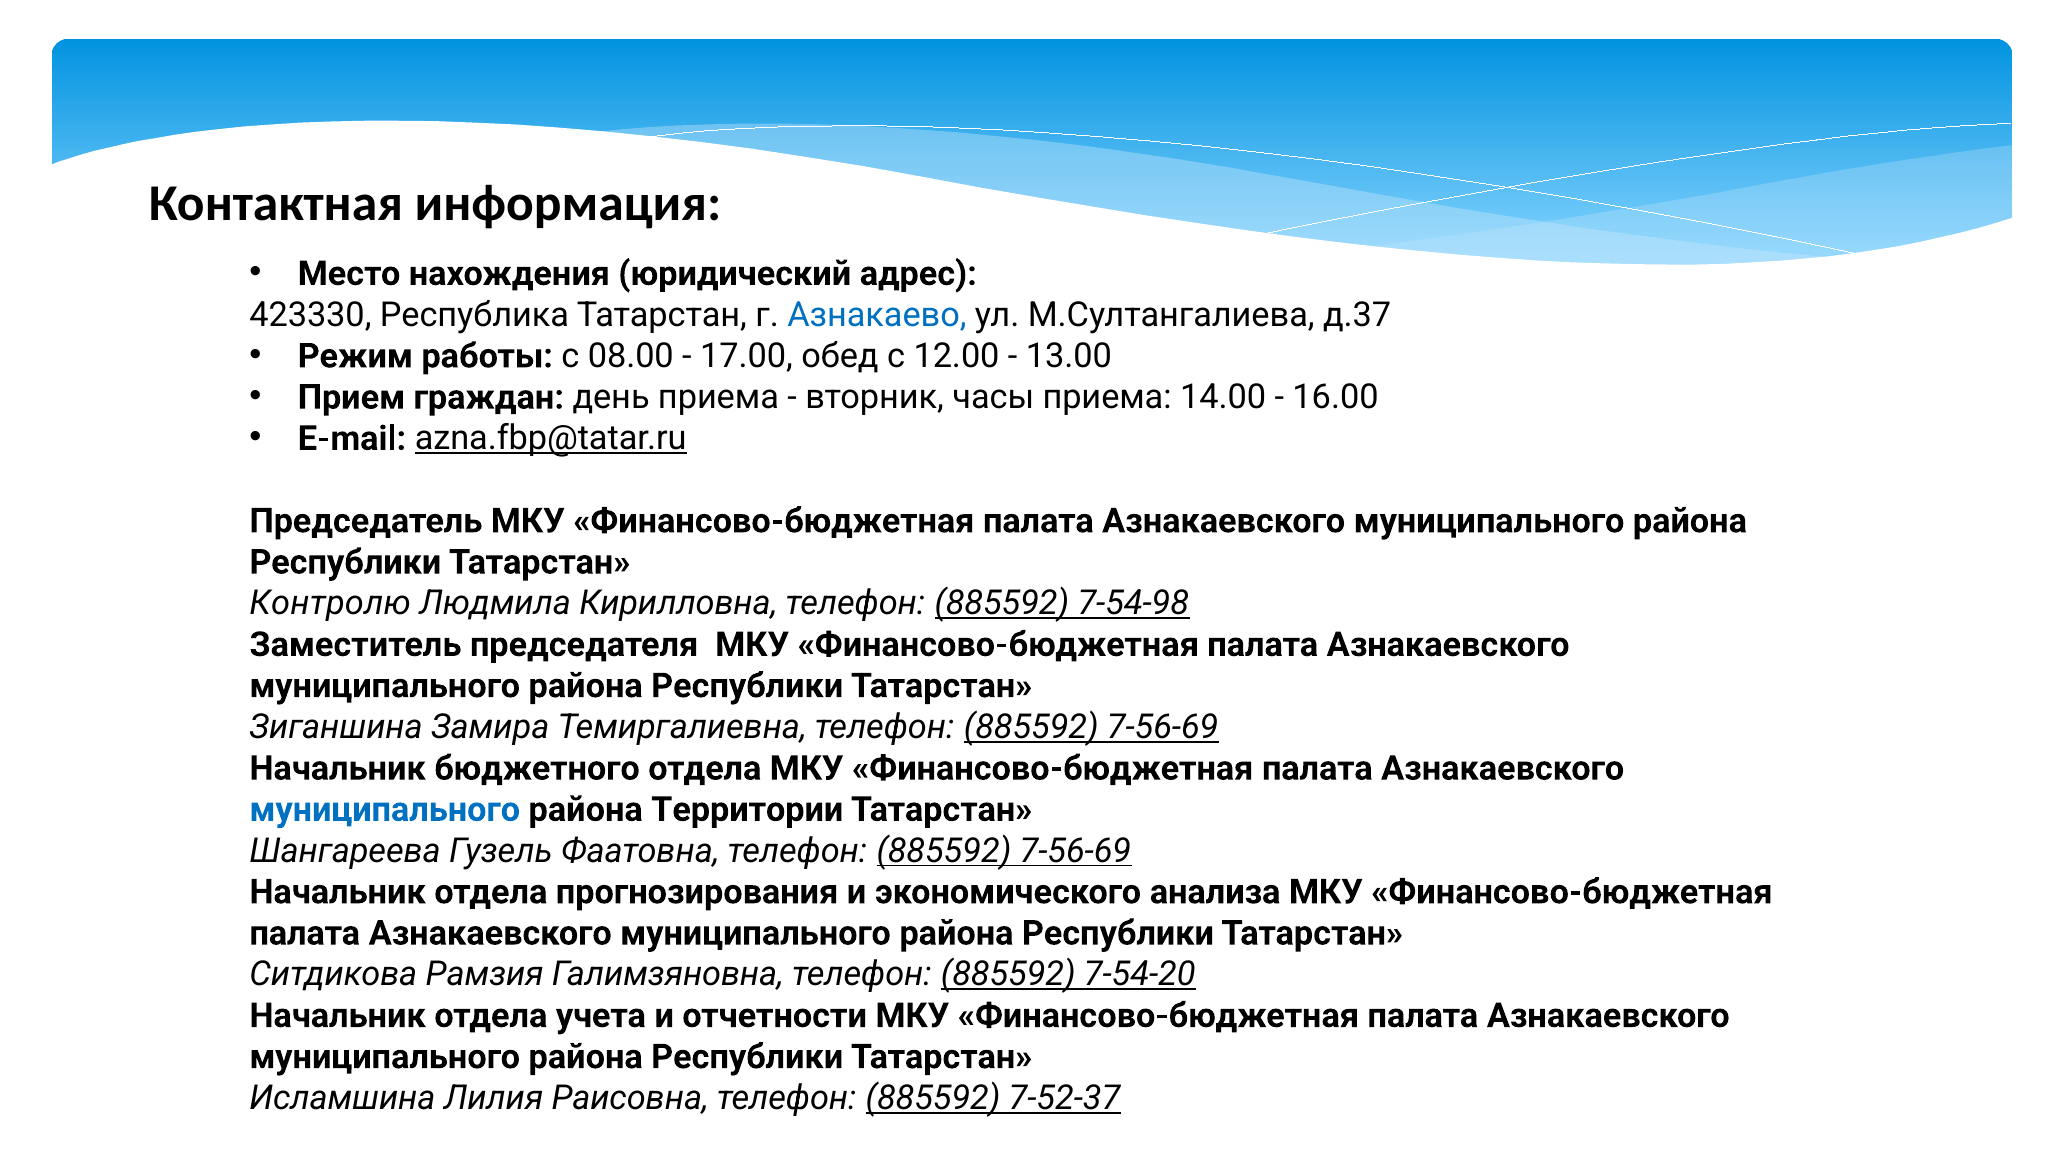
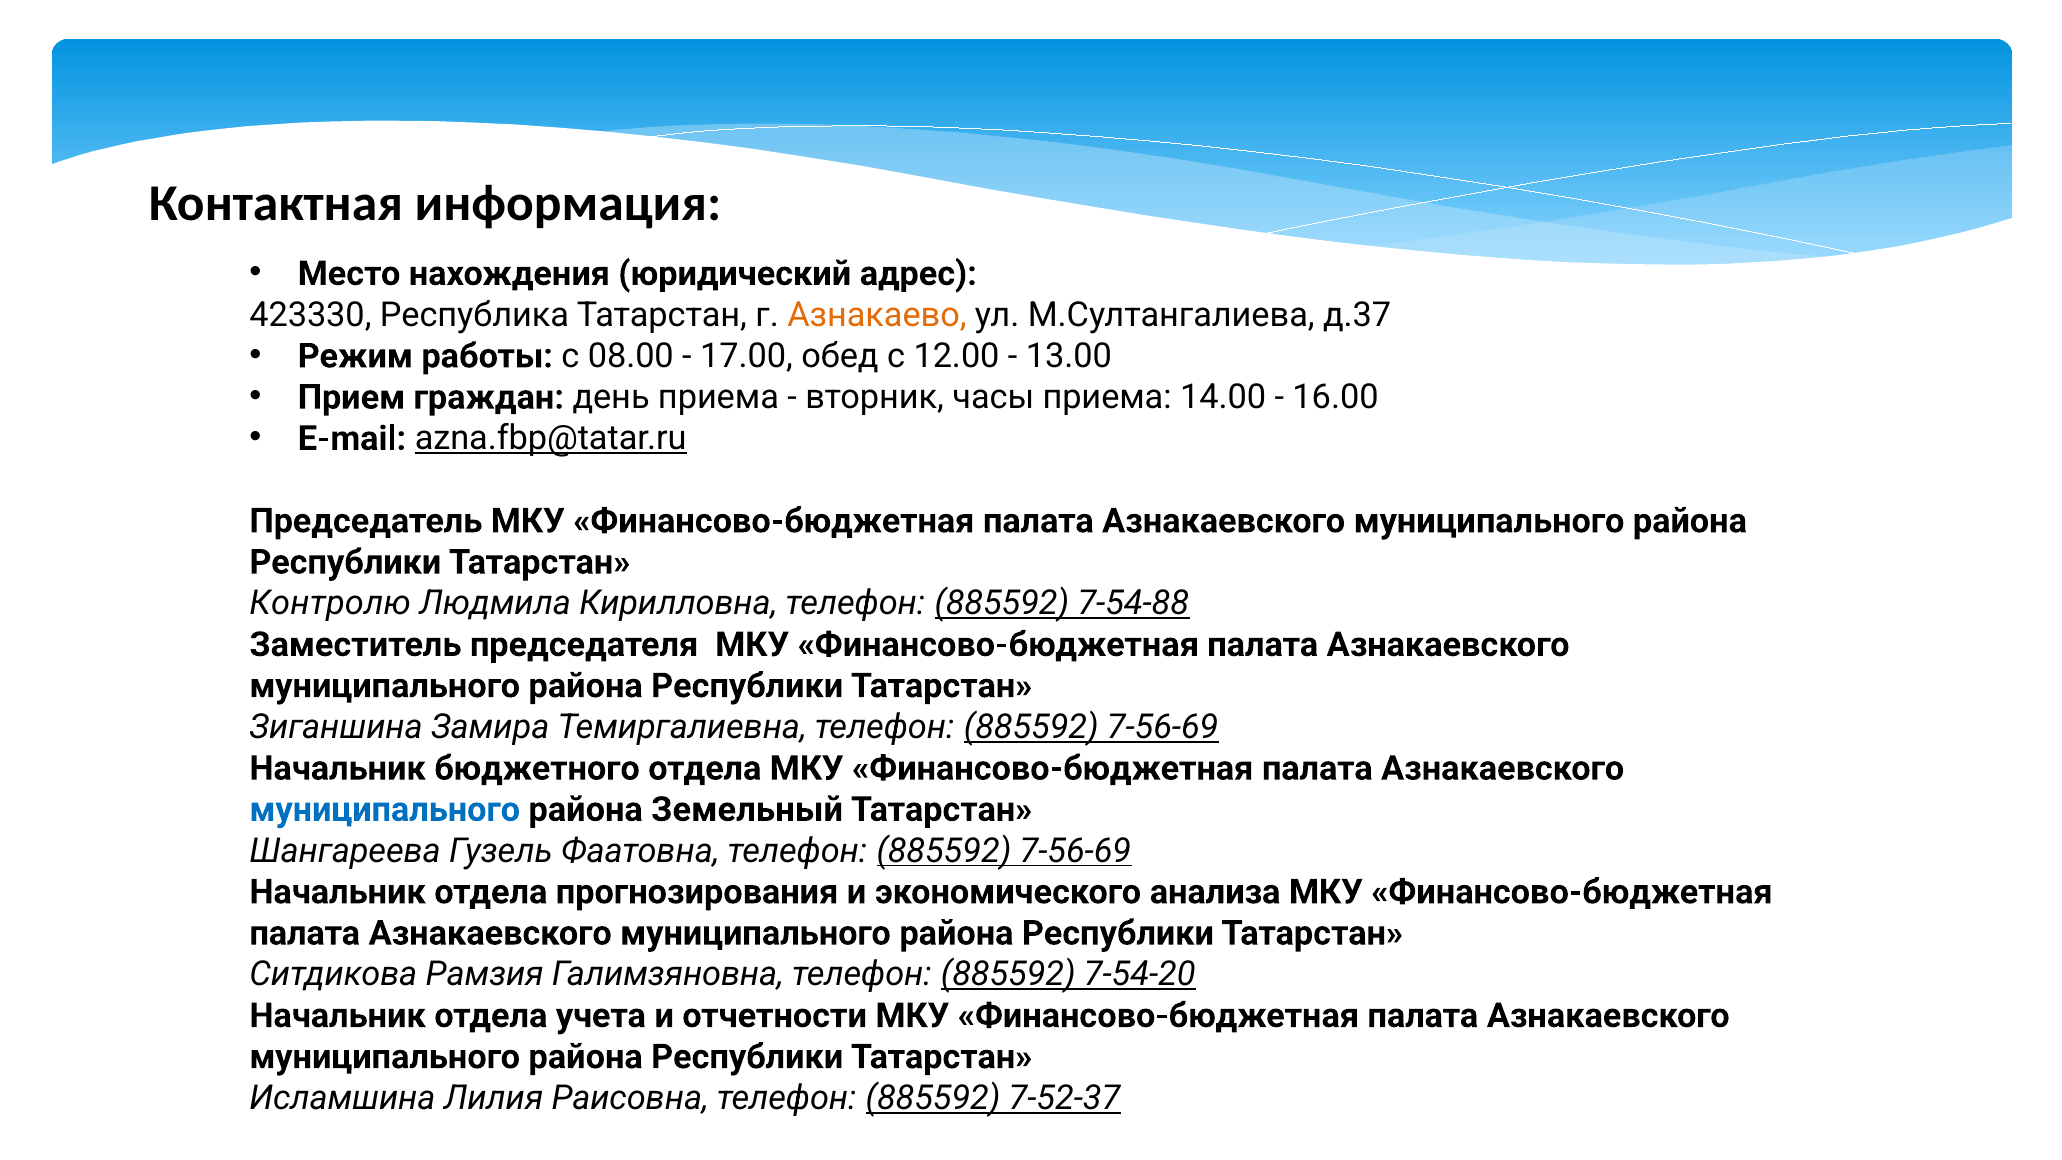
Азнакаево colour: blue -> orange (877, 315)
7-54-98: 7-54-98 -> 7-54-88 (1133, 603)
Территории: Территории -> Земельный (747, 809)
